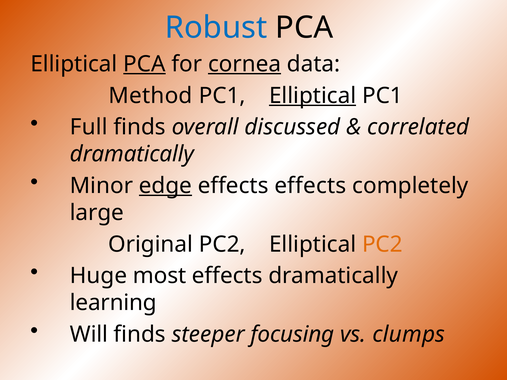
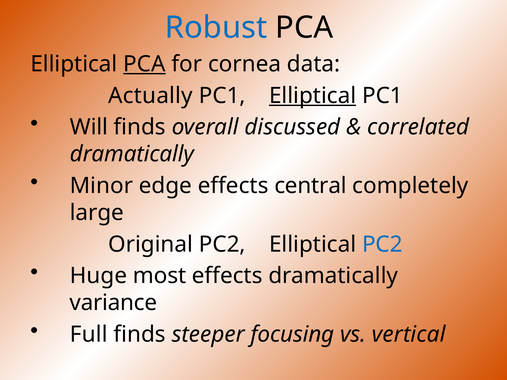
cornea underline: present -> none (245, 64)
Method: Method -> Actually (150, 96)
Full: Full -> Will (89, 127)
edge underline: present -> none (165, 186)
effects effects: effects -> central (311, 186)
PC2 colour: orange -> blue (382, 244)
learning: learning -> variance (113, 303)
Will: Will -> Full (89, 335)
clumps: clumps -> vertical (409, 335)
